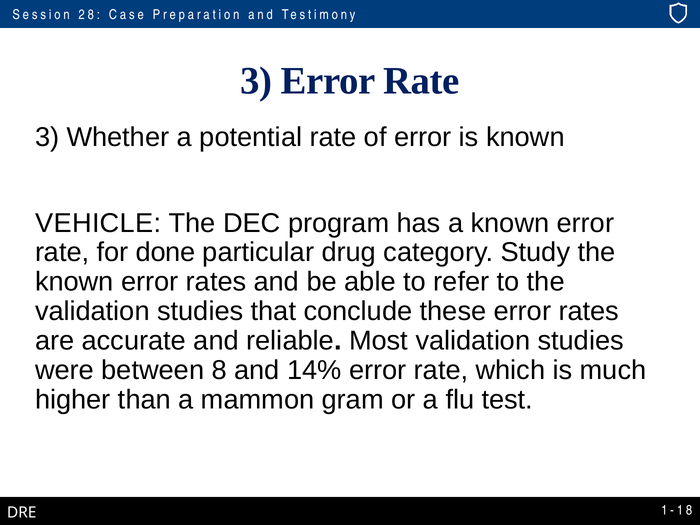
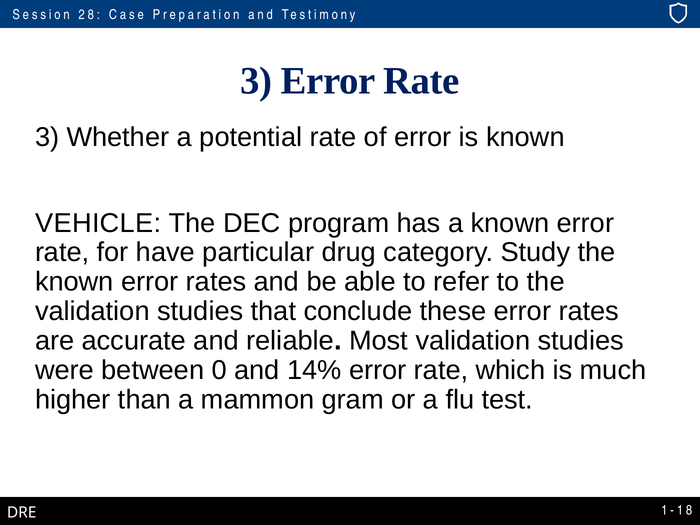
done: done -> have (165, 252)
8: 8 -> 0 (219, 370)
